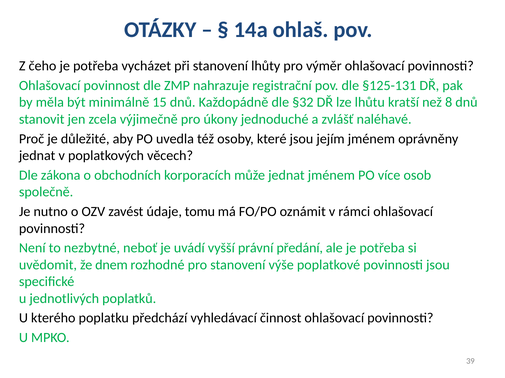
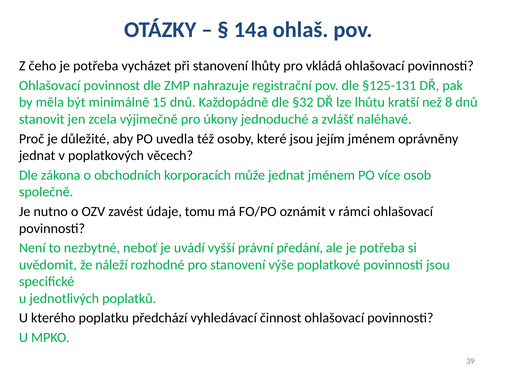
výměr: výměr -> vkládá (324, 66)
dnem: dnem -> náleží (111, 265)
